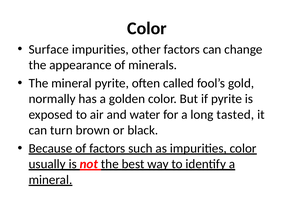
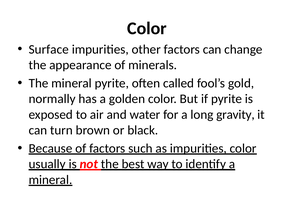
tasted: tasted -> gravity (235, 115)
